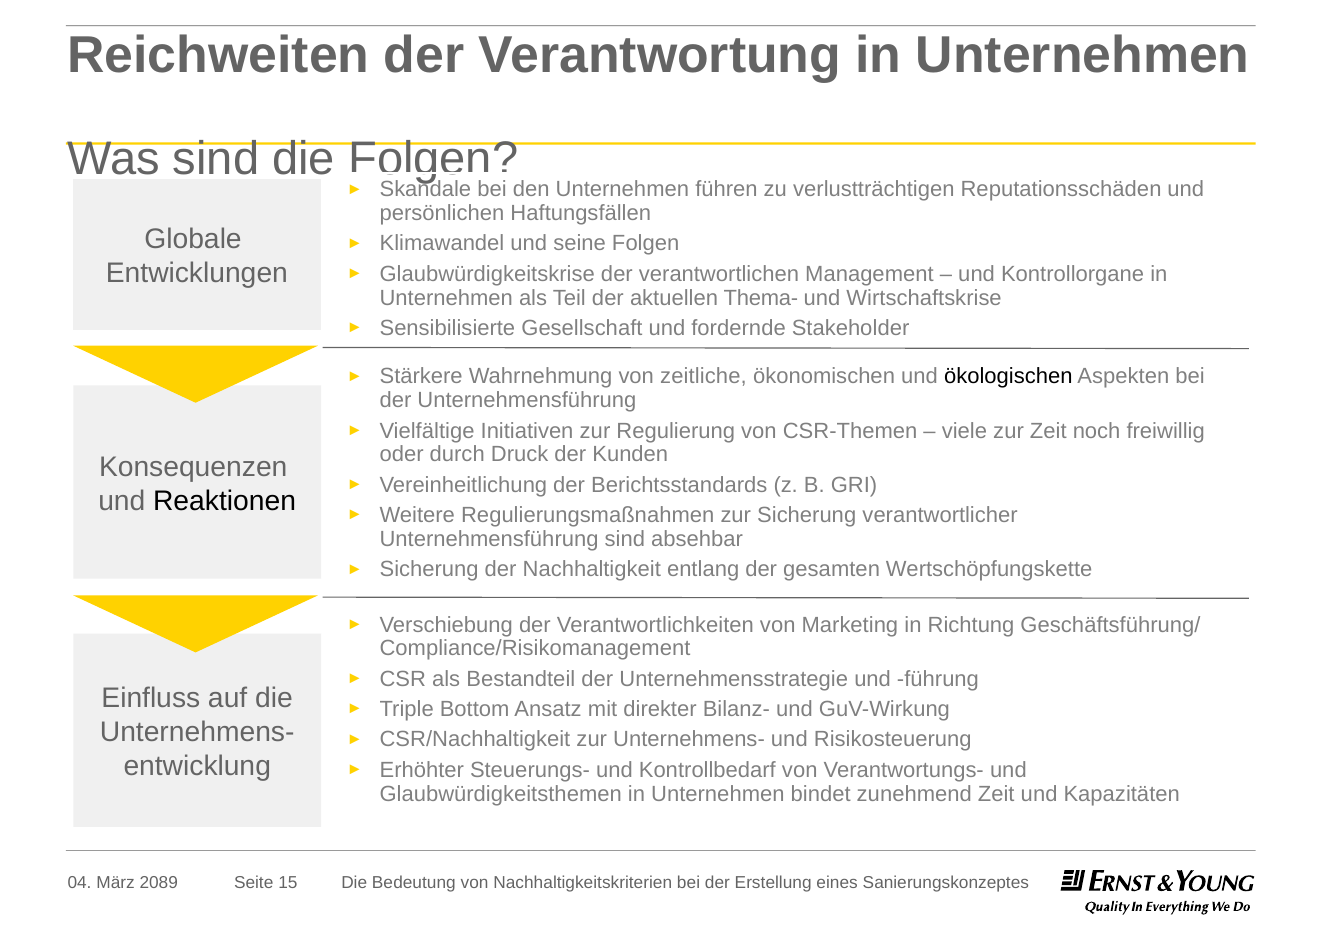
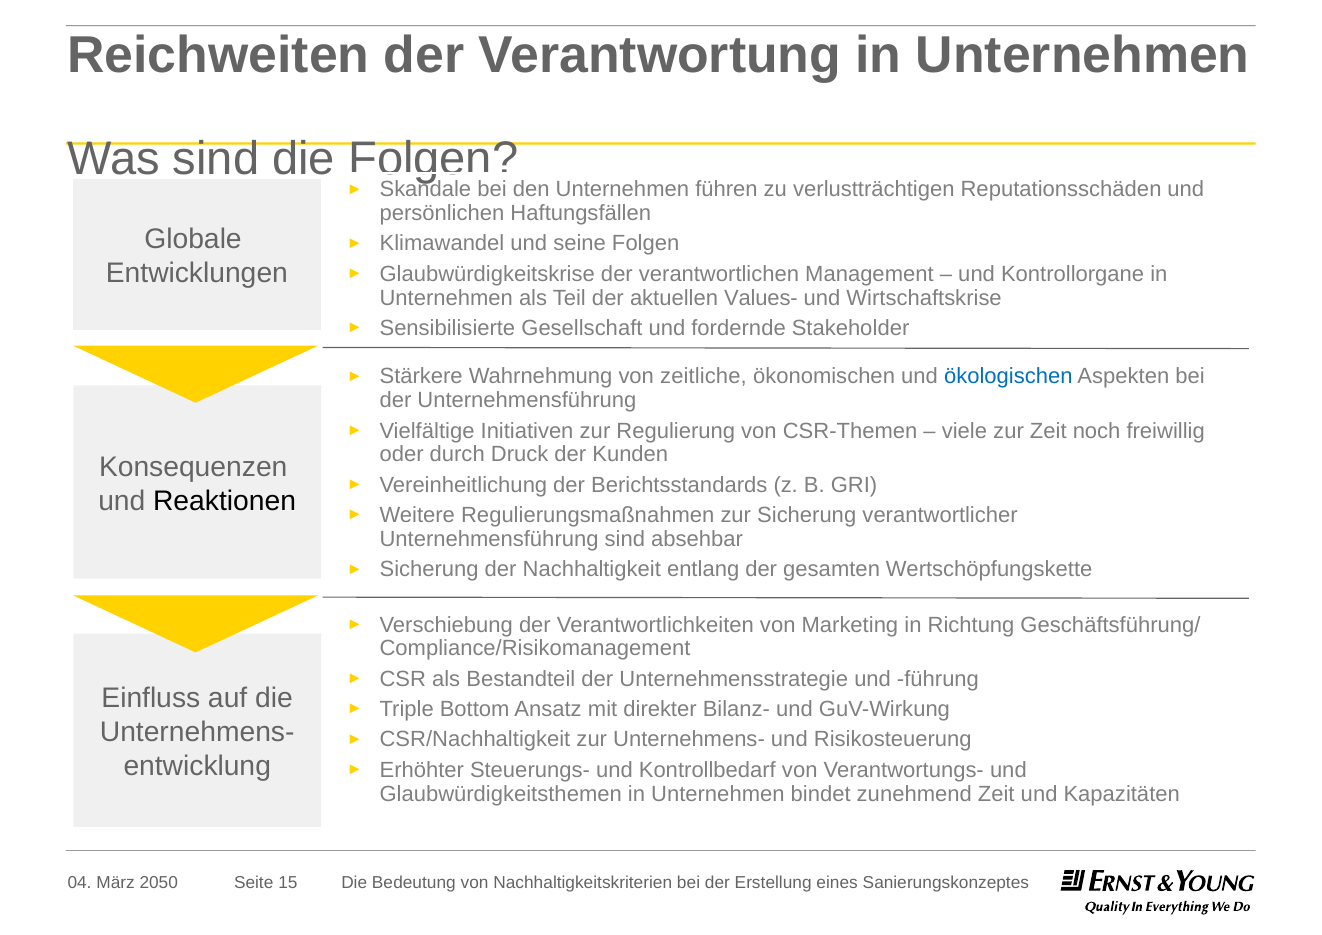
Thema-: Thema- -> Values- (761, 298)
ökologischen colour: black -> blue (1008, 377)
2089: 2089 -> 2050 (159, 883)
